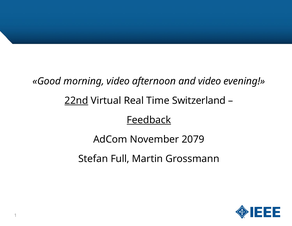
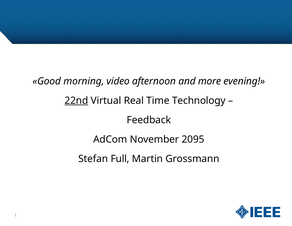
and video: video -> more (210, 81)
Switzerland: Switzerland -> Technology (199, 100)
Feedback underline: present -> none (149, 120)
2079: 2079 -> 2095 (193, 139)
